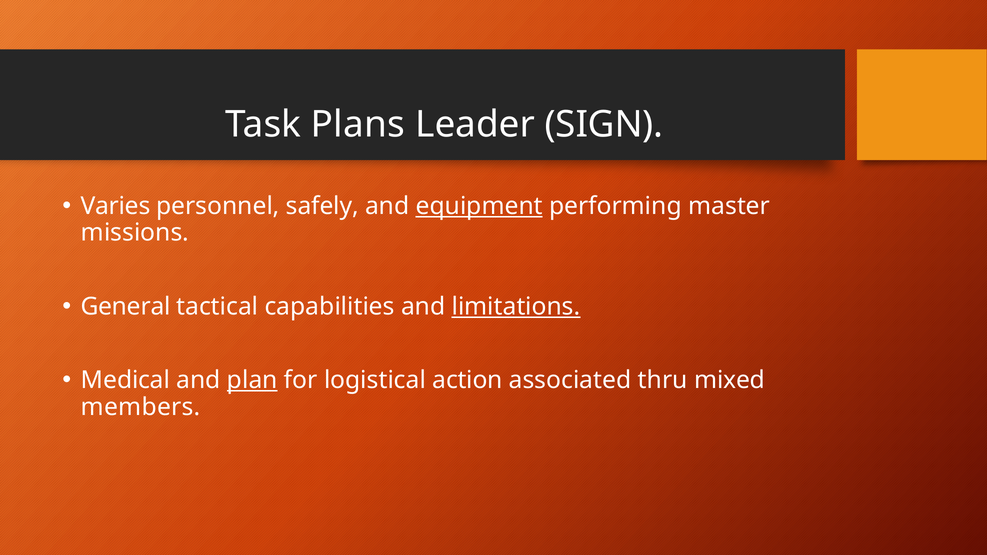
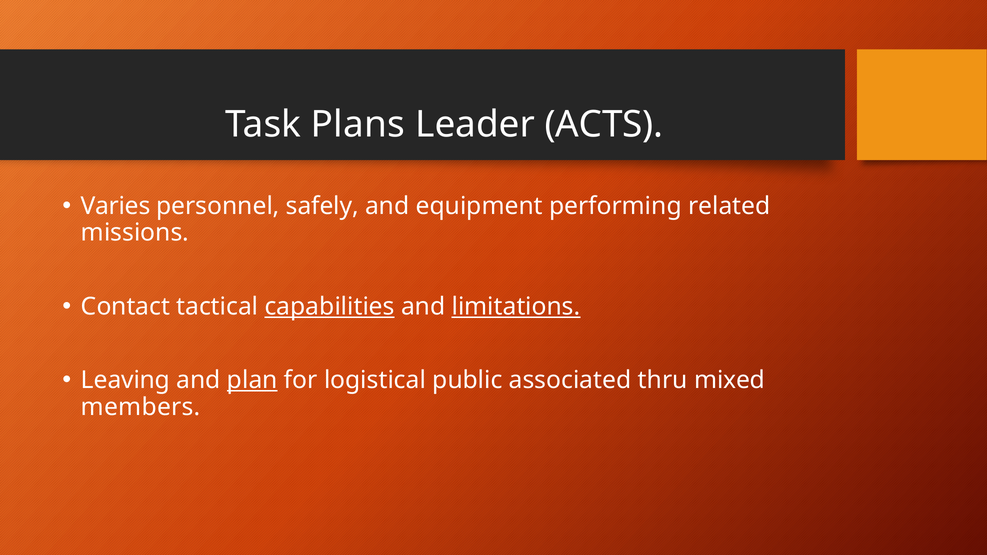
SIGN: SIGN -> ACTS (604, 124)
equipment underline: present -> none (479, 206)
master: master -> related (729, 206)
General: General -> Contact (125, 307)
capabilities underline: none -> present (330, 307)
Medical: Medical -> Leaving (126, 380)
action: action -> public (467, 380)
